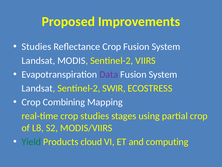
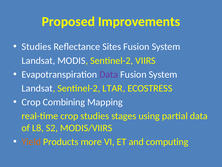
Reflectance Crop: Crop -> Sites (112, 47)
SWIR: SWIR -> LTAR (114, 88)
partial crop: crop -> data (199, 116)
Yield colour: green -> orange (31, 141)
cloud: cloud -> more (91, 141)
